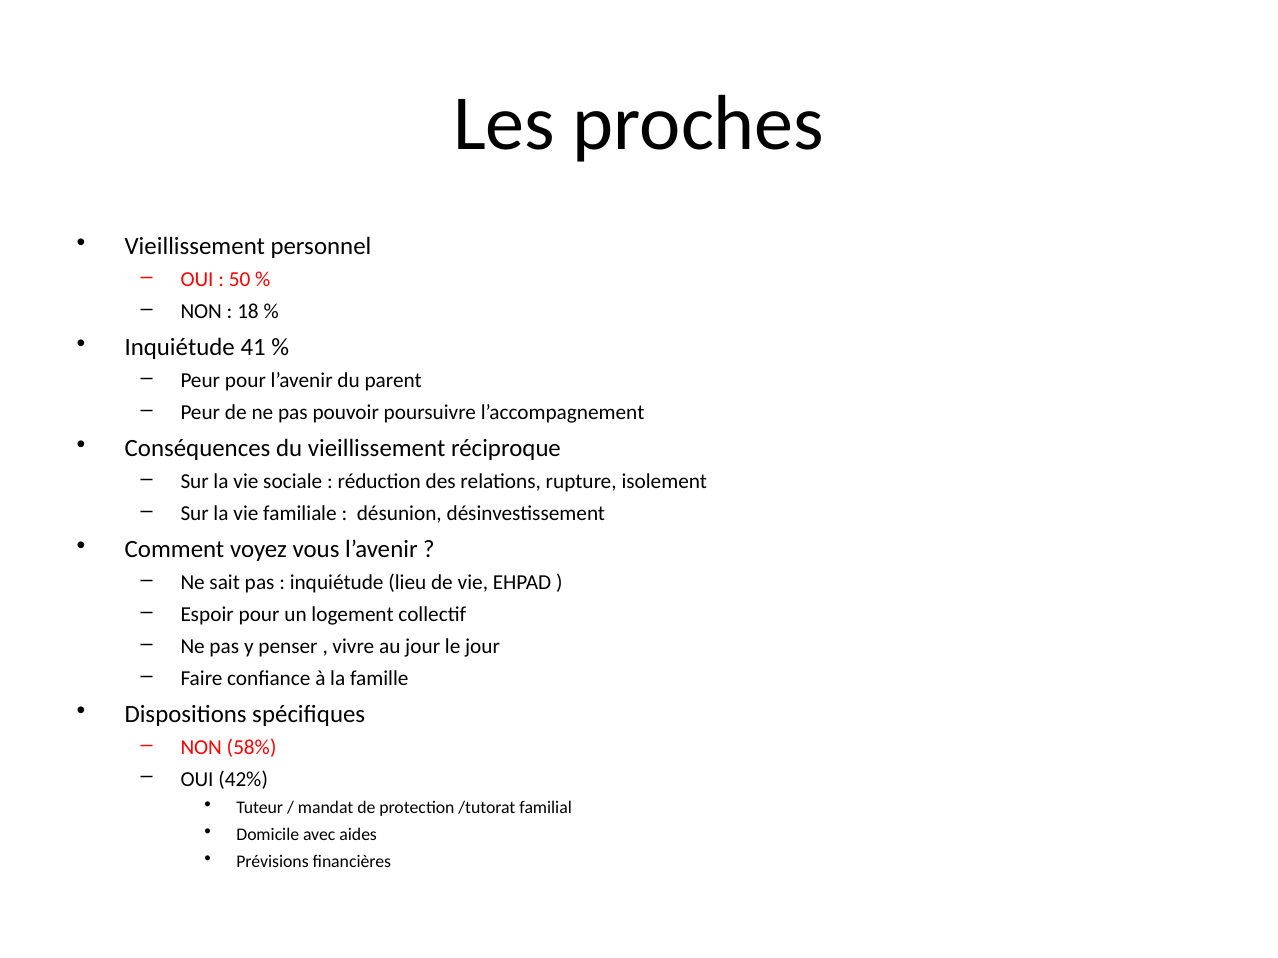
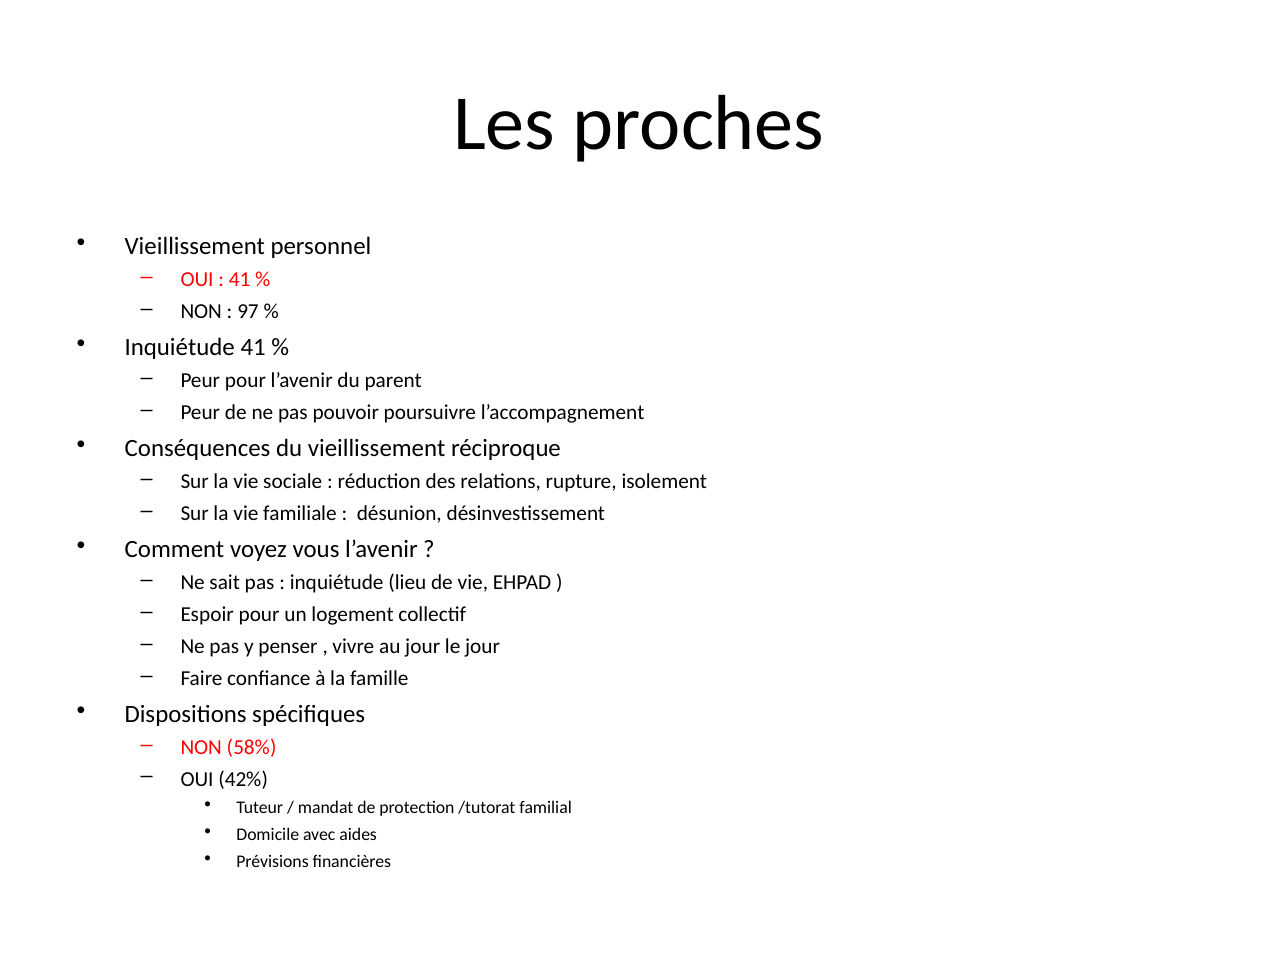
50: 50 -> 41 (240, 280)
18: 18 -> 97 (248, 312)
